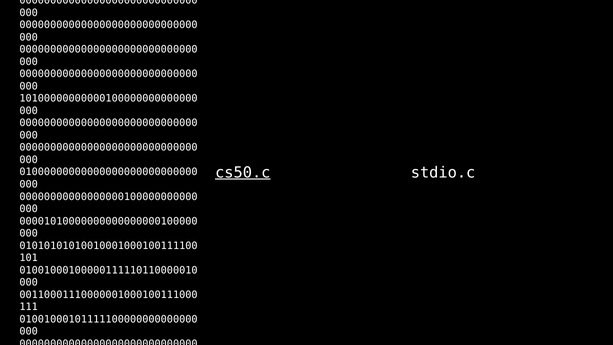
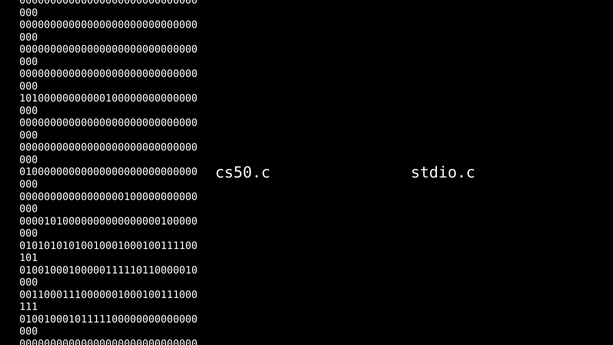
cs50.c underline: present -> none (243, 172)
